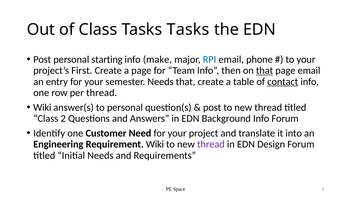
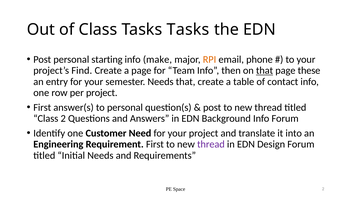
RPI colour: blue -> orange (210, 59)
First: First -> Find (82, 70)
page email: email -> these (309, 70)
contact underline: present -> none (283, 81)
per thread: thread -> project (102, 92)
Wiki: Wiki -> First (42, 107)
Requirement Wiki: Wiki -> First (155, 144)
